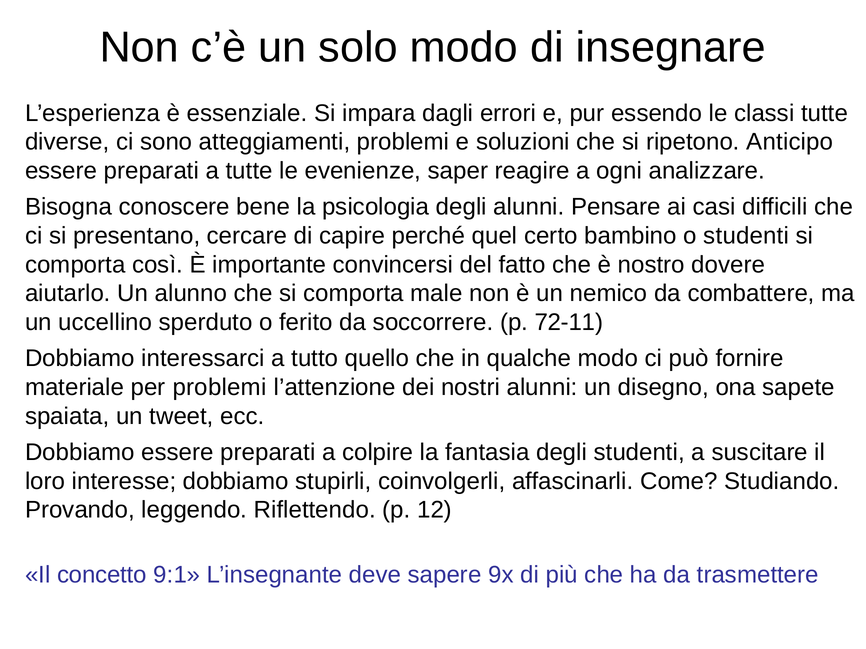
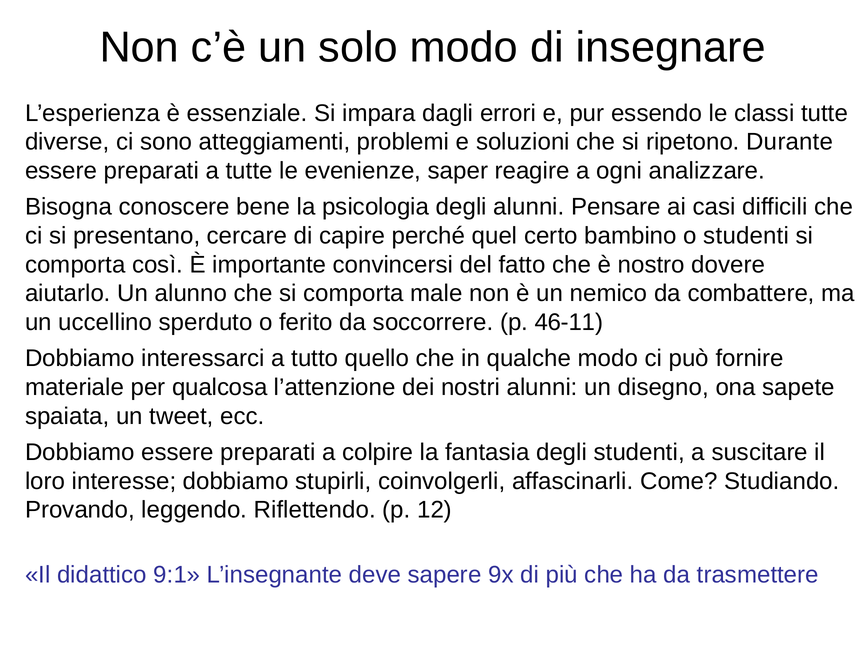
Anticipo: Anticipo -> Durante (790, 142)
72-11: 72-11 -> 46-11 (569, 323)
per problemi: problemi -> qualcosa (220, 388)
concetto: concetto -> didattico (102, 575)
